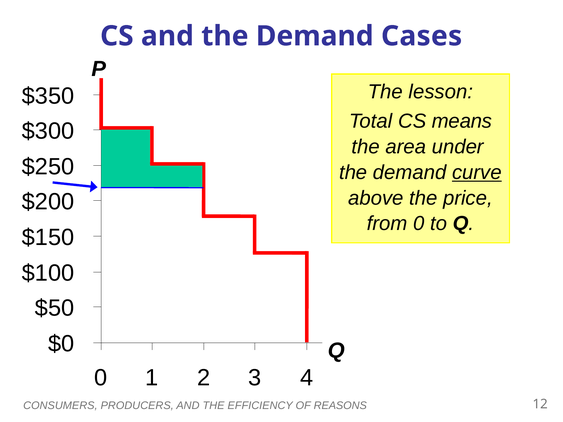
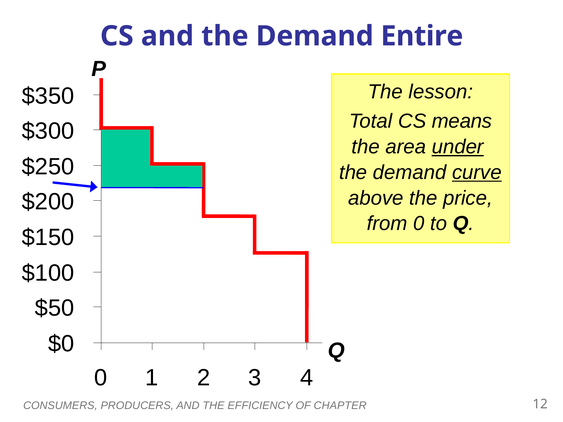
Cases: Cases -> Entire (422, 36)
under underline: none -> present (458, 147)
REASONS: REASONS -> CHAPTER (340, 406)
